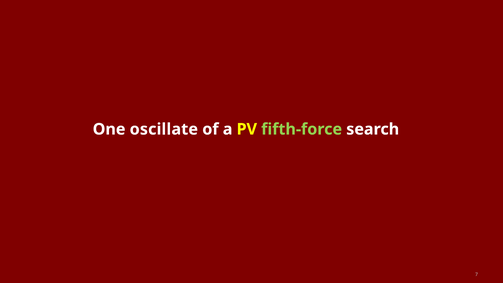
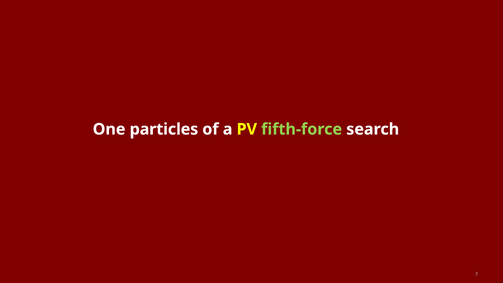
oscillate: oscillate -> particles (164, 129)
